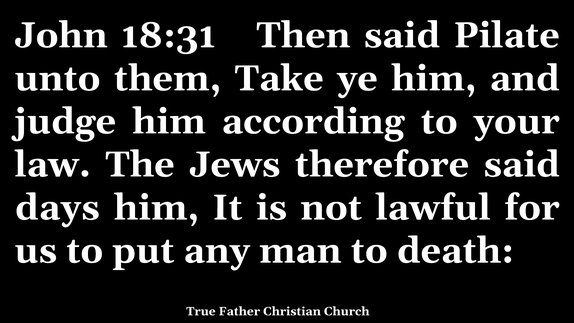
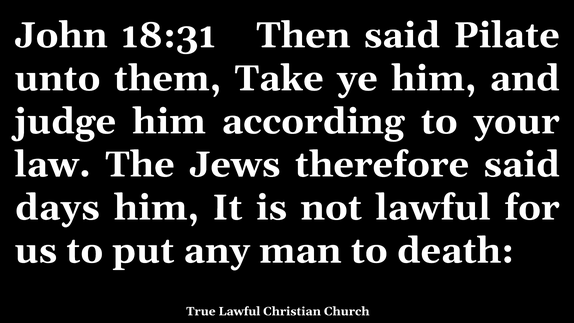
True Father: Father -> Lawful (239, 311)
